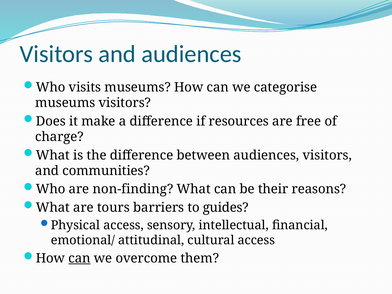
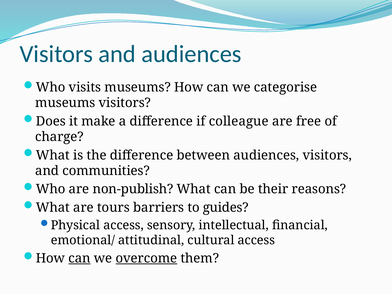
resources: resources -> colleague (239, 121)
non-finding: non-finding -> non-publish (133, 189)
overcome underline: none -> present (146, 258)
